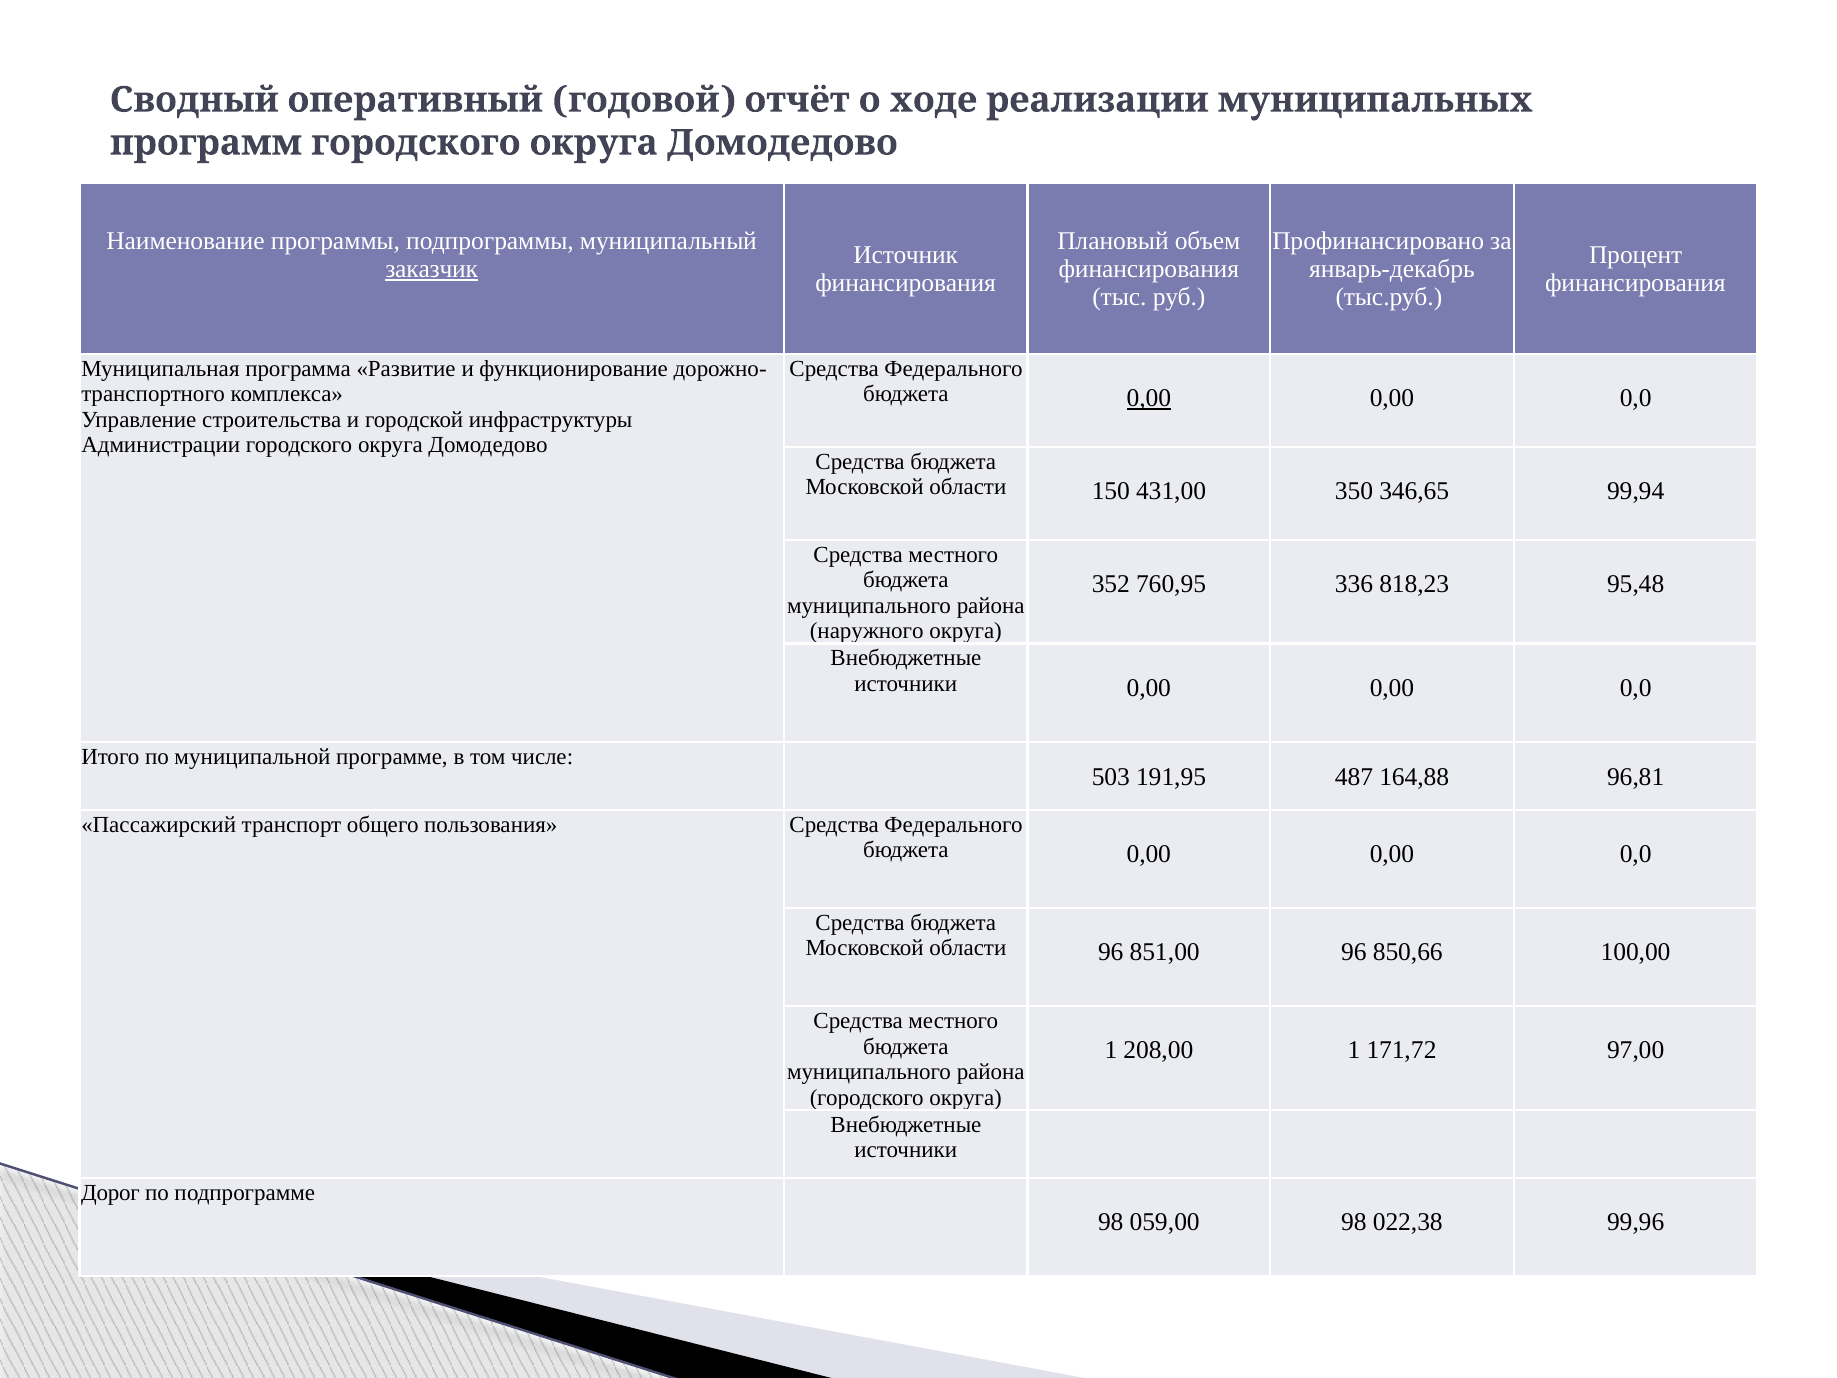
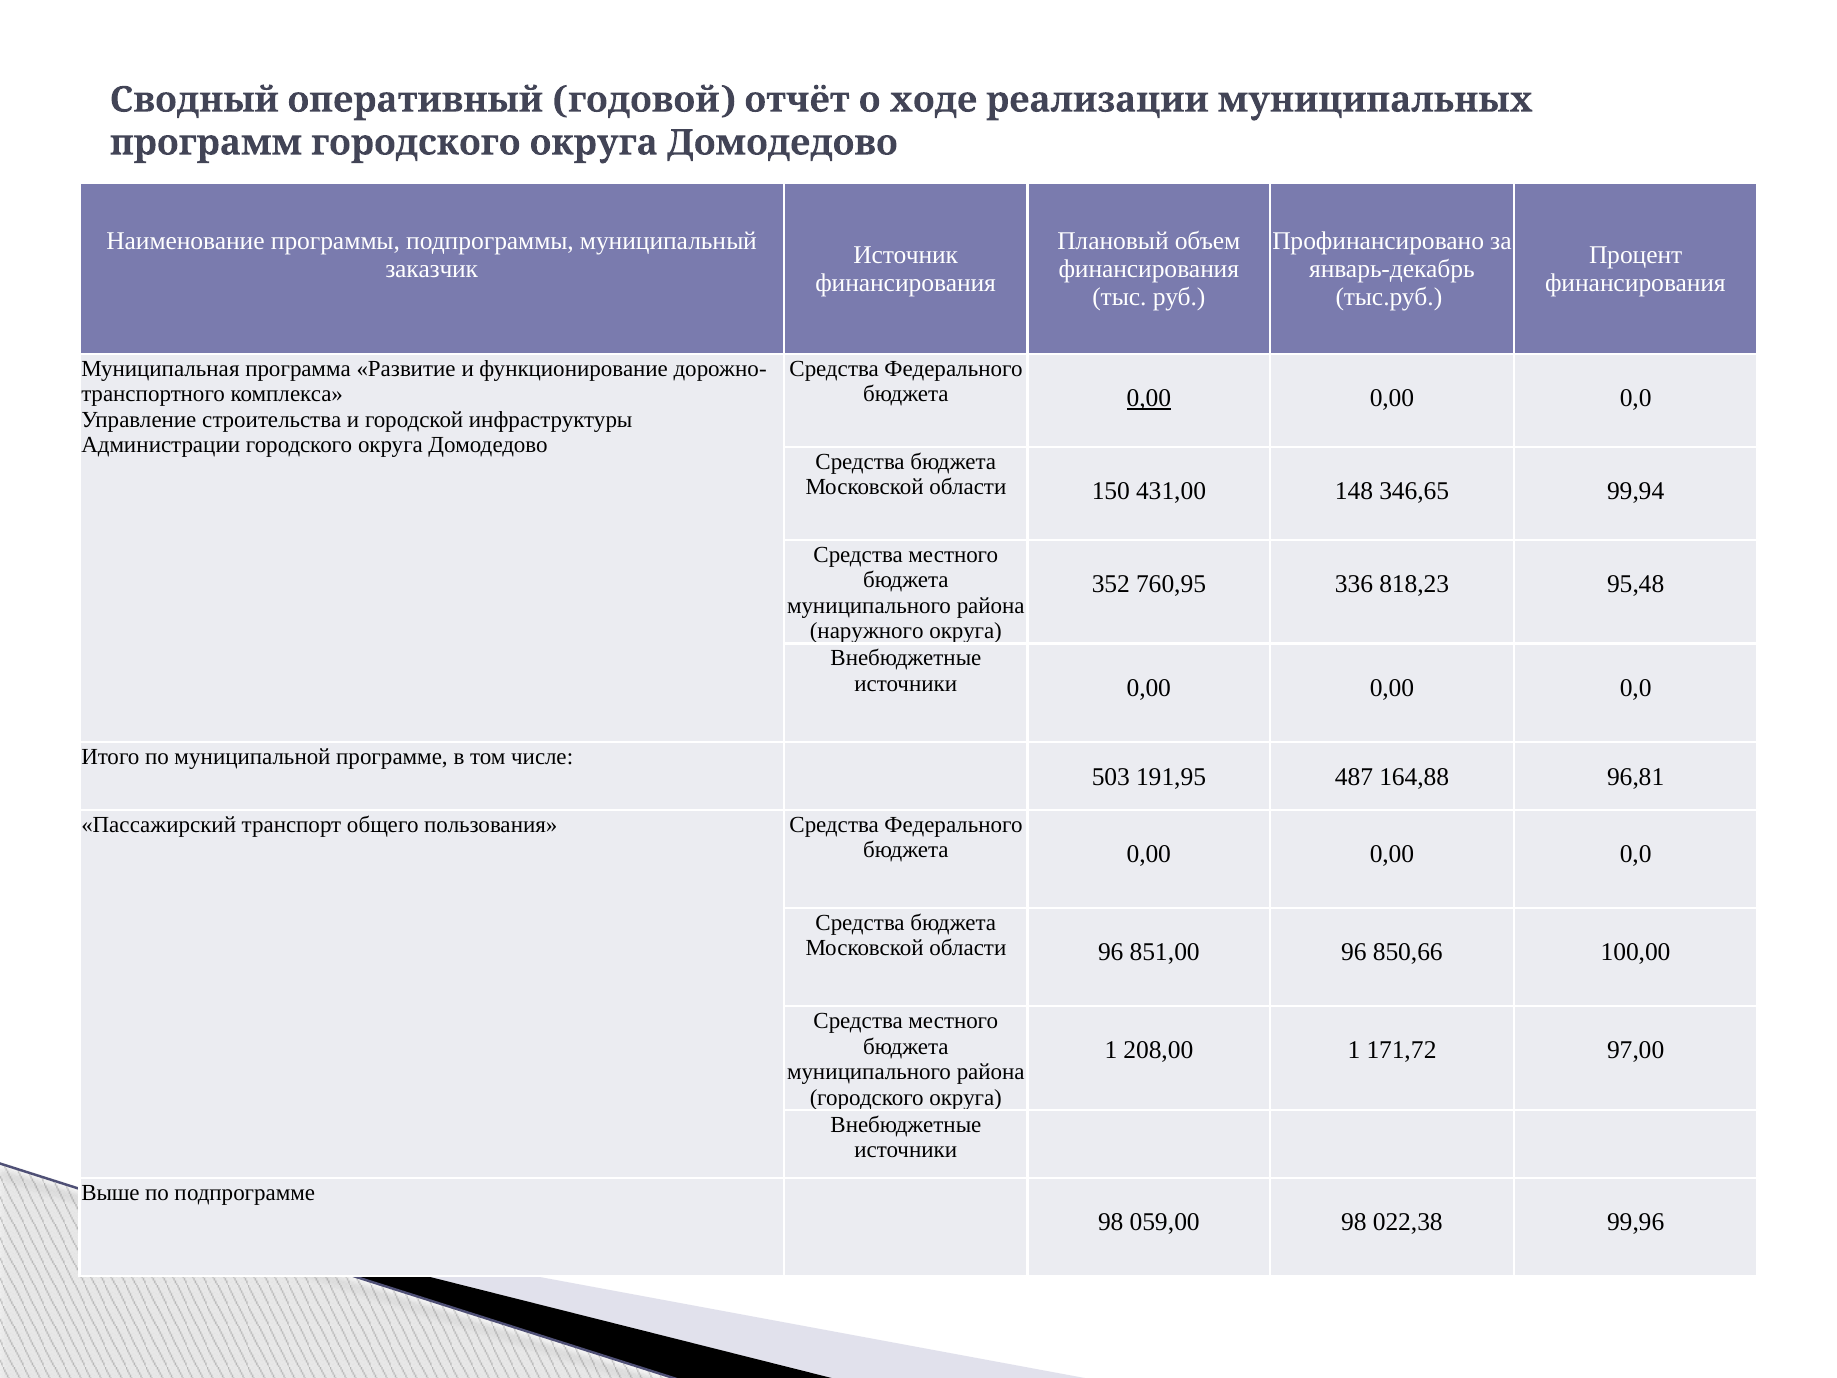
заказчик underline: present -> none (432, 269)
350: 350 -> 148 (1354, 491)
Дорог: Дорог -> Выше (110, 1193)
